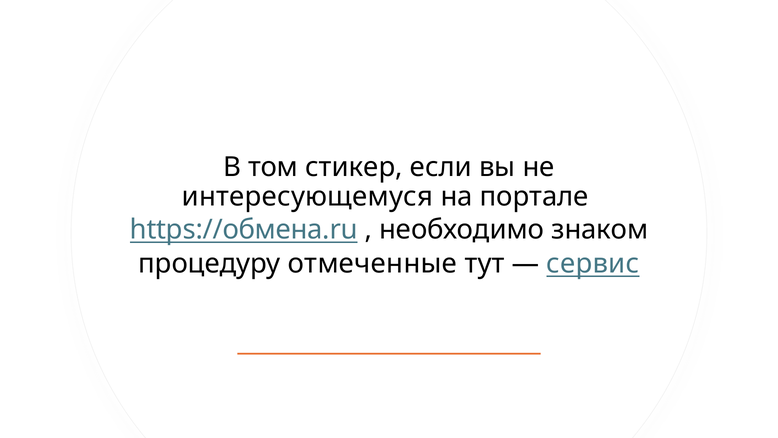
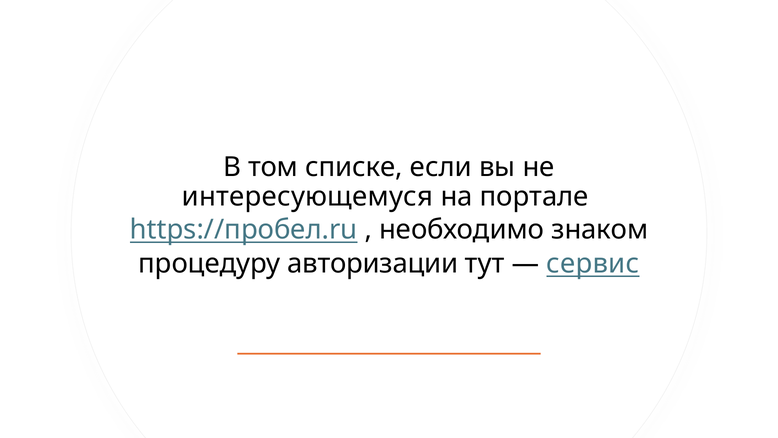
стикер: стикер -> списке (354, 167)
https://обмена.ru: https://обмена.ru -> https://пробел.ru (244, 230)
отмеченные: отмеченные -> авторизации (373, 263)
